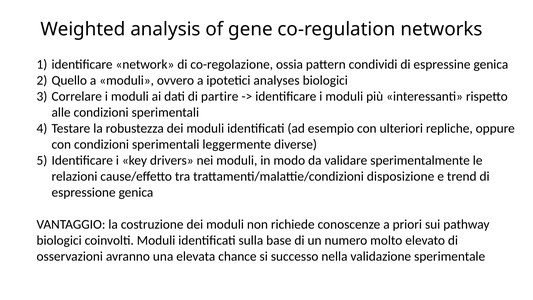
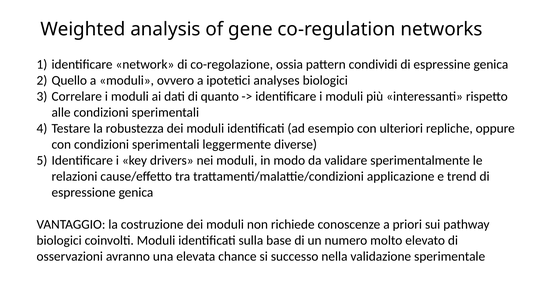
partire: partire -> quanto (220, 97)
disposizione: disposizione -> applicazione (401, 176)
